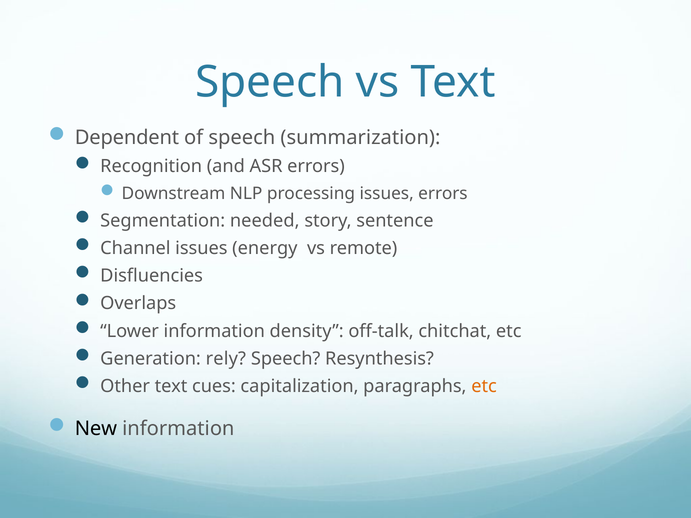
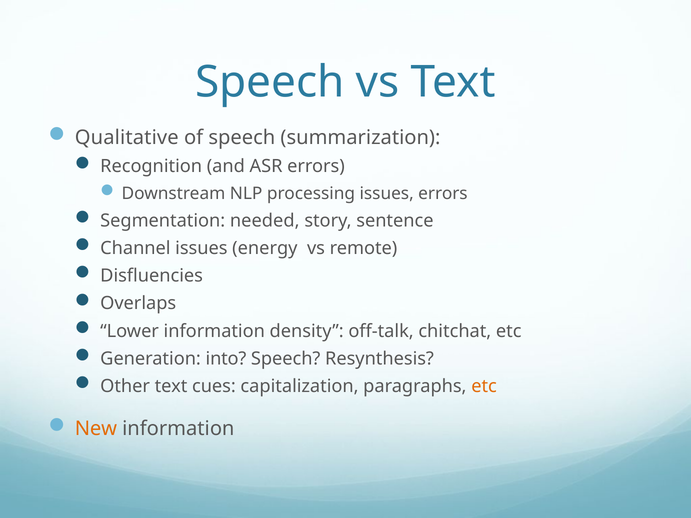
Dependent: Dependent -> Qualitative (127, 138)
rely: rely -> into (226, 359)
New colour: black -> orange (96, 429)
